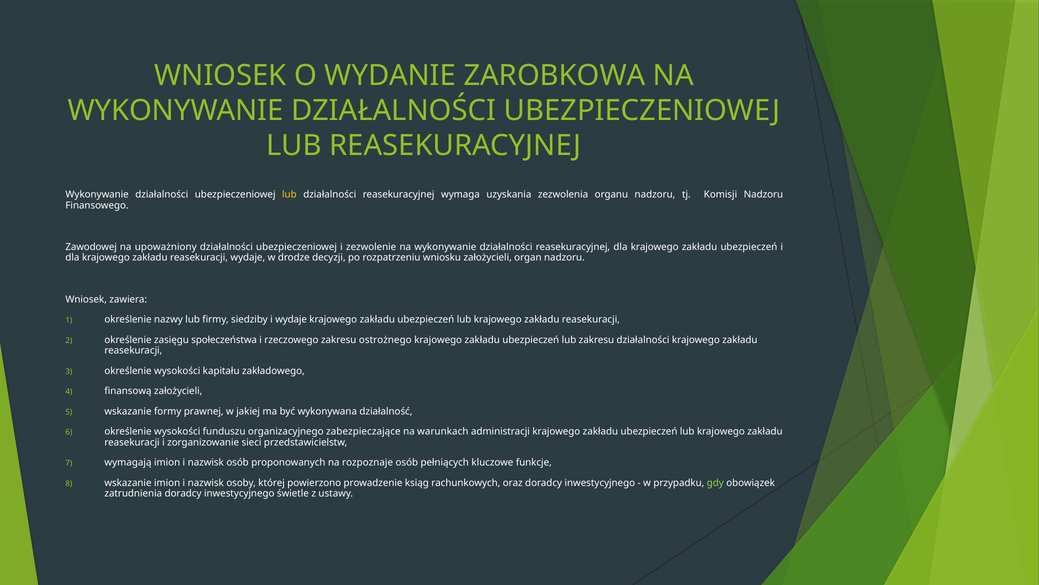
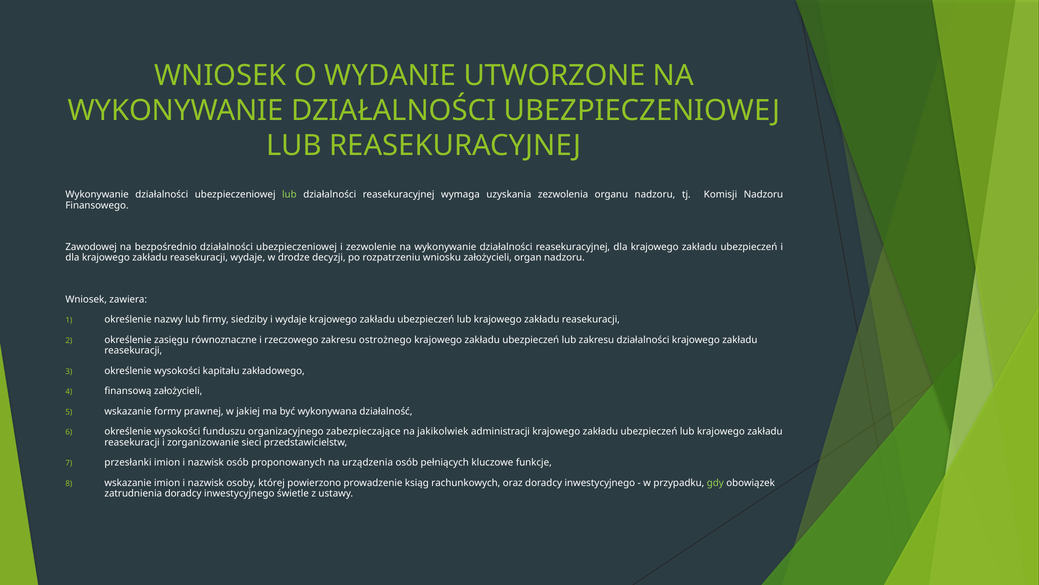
ZAROBKOWA: ZAROBKOWA -> UTWORZONE (555, 75)
lub colour: yellow -> light green (289, 195)
upoważniony: upoważniony -> bezpośrednio (166, 247)
społeczeństwa: społeczeństwa -> równoznaczne (224, 340)
warunkach: warunkach -> jakikolwiek (443, 431)
wymagają: wymagają -> przesłanki (128, 462)
rozpoznaje: rozpoznaje -> urządzenia (368, 462)
